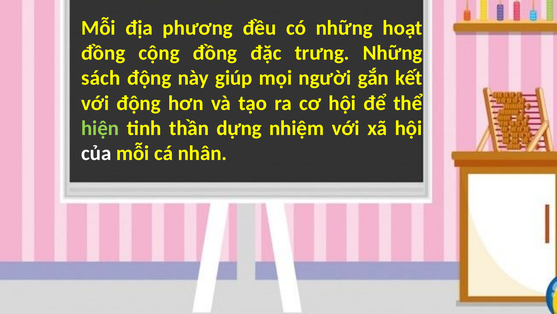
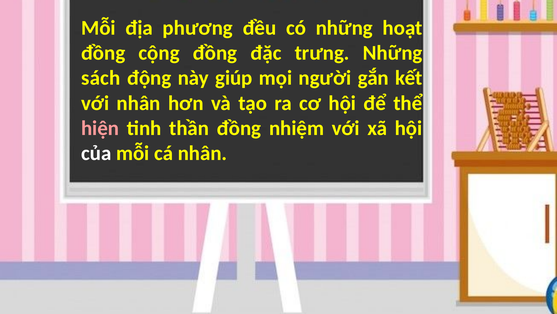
với động: động -> nhân (139, 103)
hiện colour: light green -> pink (100, 128)
thần dựng: dựng -> đồng (239, 128)
